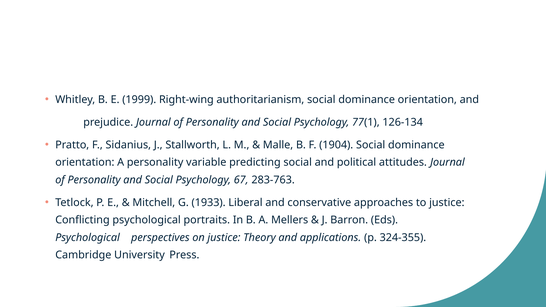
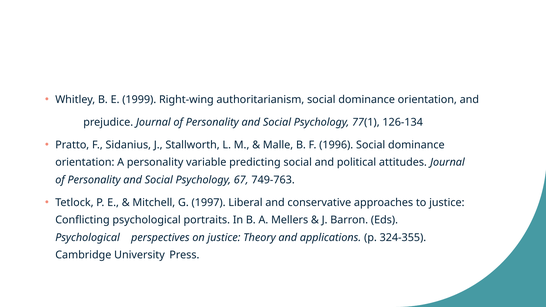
1904: 1904 -> 1996 (336, 145)
283-763: 283-763 -> 749-763 (273, 180)
1933: 1933 -> 1997 (209, 203)
